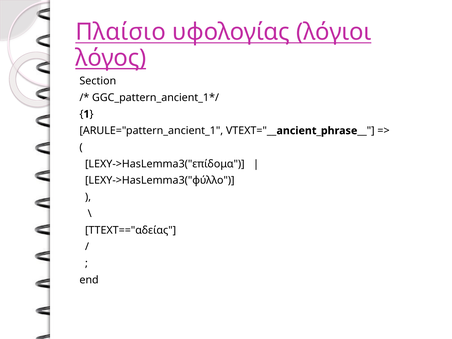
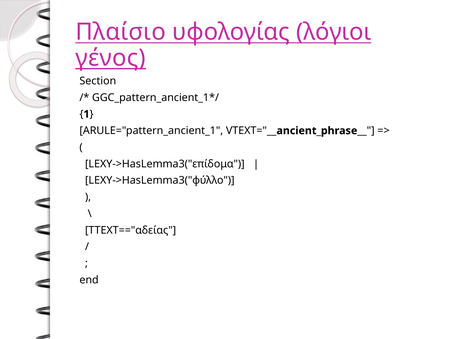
λόγος: λόγος -> γένος (111, 58)
